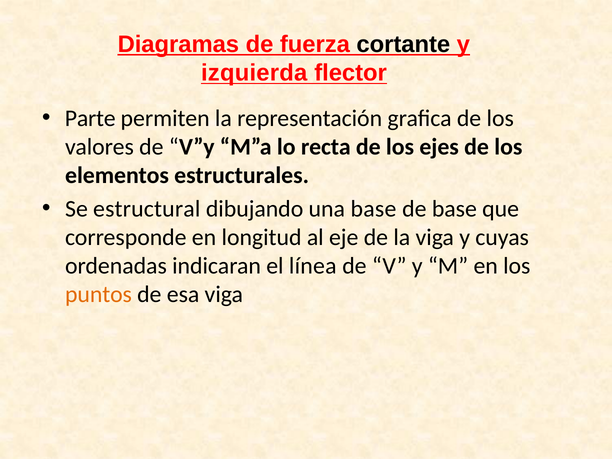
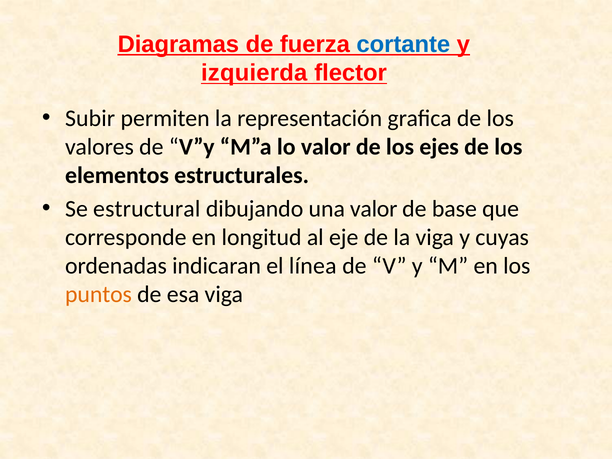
cortante colour: black -> blue (403, 44)
Parte: Parte -> Subir (90, 118)
lo recta: recta -> valor (326, 147)
una base: base -> valor (374, 209)
